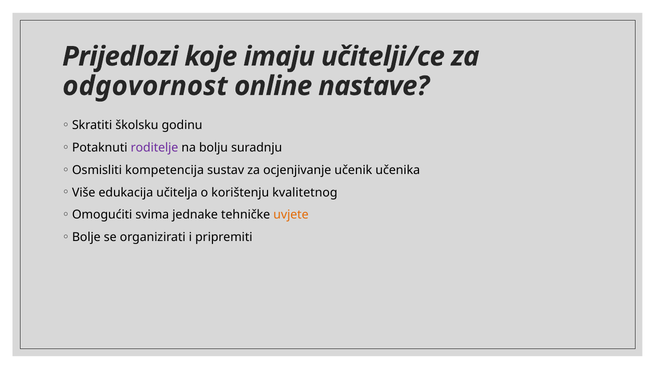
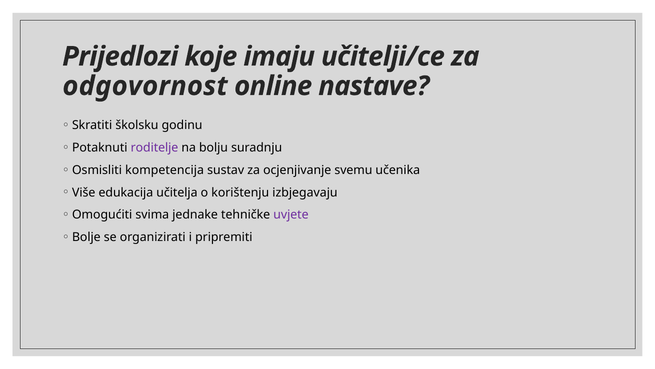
učenik: učenik -> svemu (353, 170)
kvalitetnog: kvalitetnog -> izbjegavaju (305, 192)
uvjete colour: orange -> purple (291, 215)
